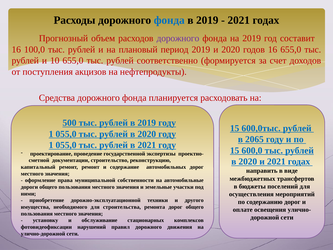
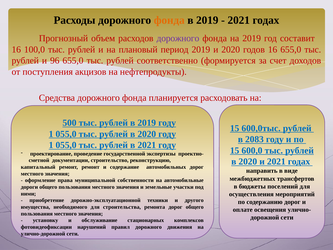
фонда colour: blue -> orange (169, 20)
10: 10 -> 96 (55, 61)
2065: 2065 -> 2083 (254, 139)
